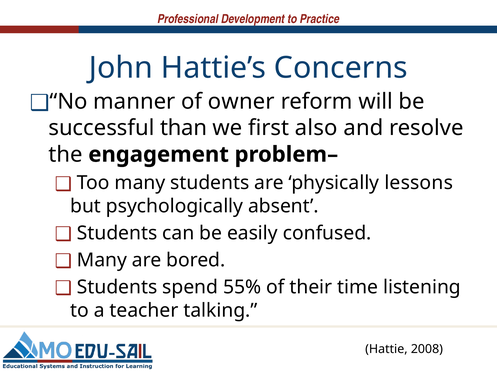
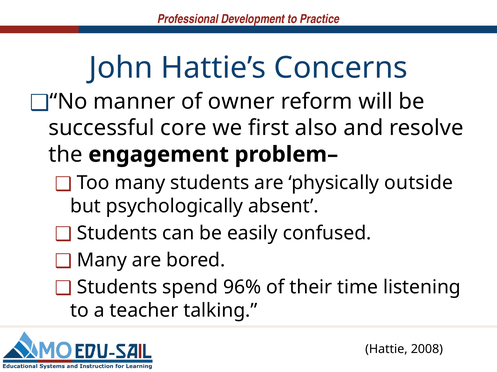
than: than -> core (183, 128)
lessons: lessons -> outside (419, 183)
55%: 55% -> 96% (242, 288)
